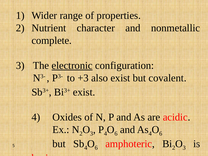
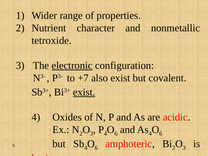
complete: complete -> tetroxide (52, 41)
+3: +3 -> +7 (83, 78)
exist underline: none -> present (84, 92)
